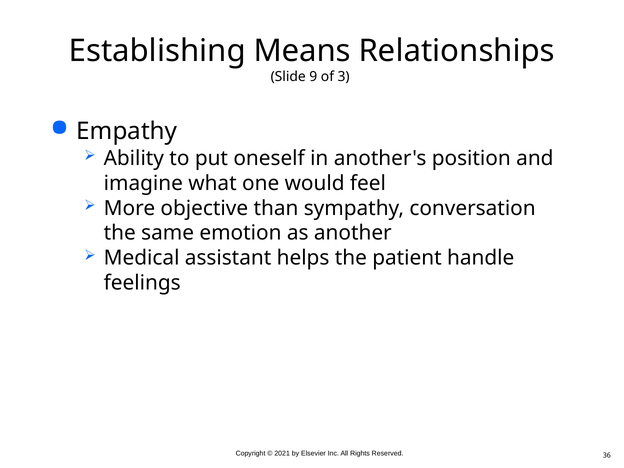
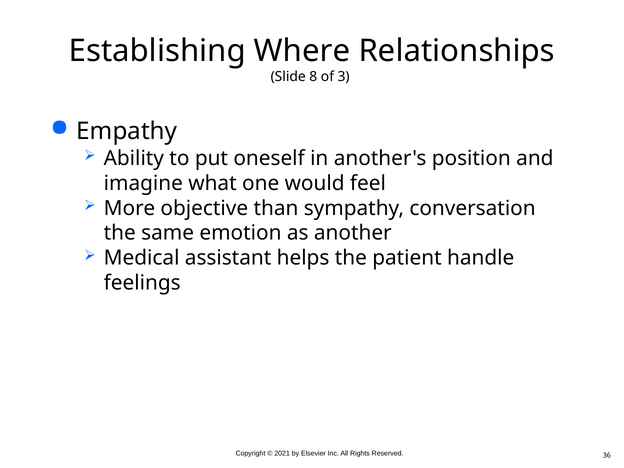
Means: Means -> Where (302, 51)
9: 9 -> 8 (313, 77)
